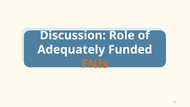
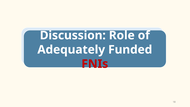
FNIs colour: orange -> red (95, 64)
